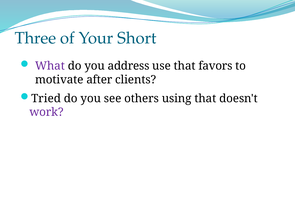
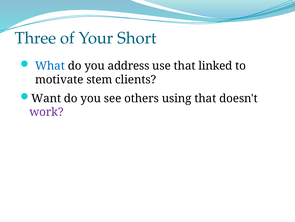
What colour: purple -> blue (50, 66)
favors: favors -> linked (215, 66)
after: after -> stem (99, 79)
Tried: Tried -> Want (46, 98)
